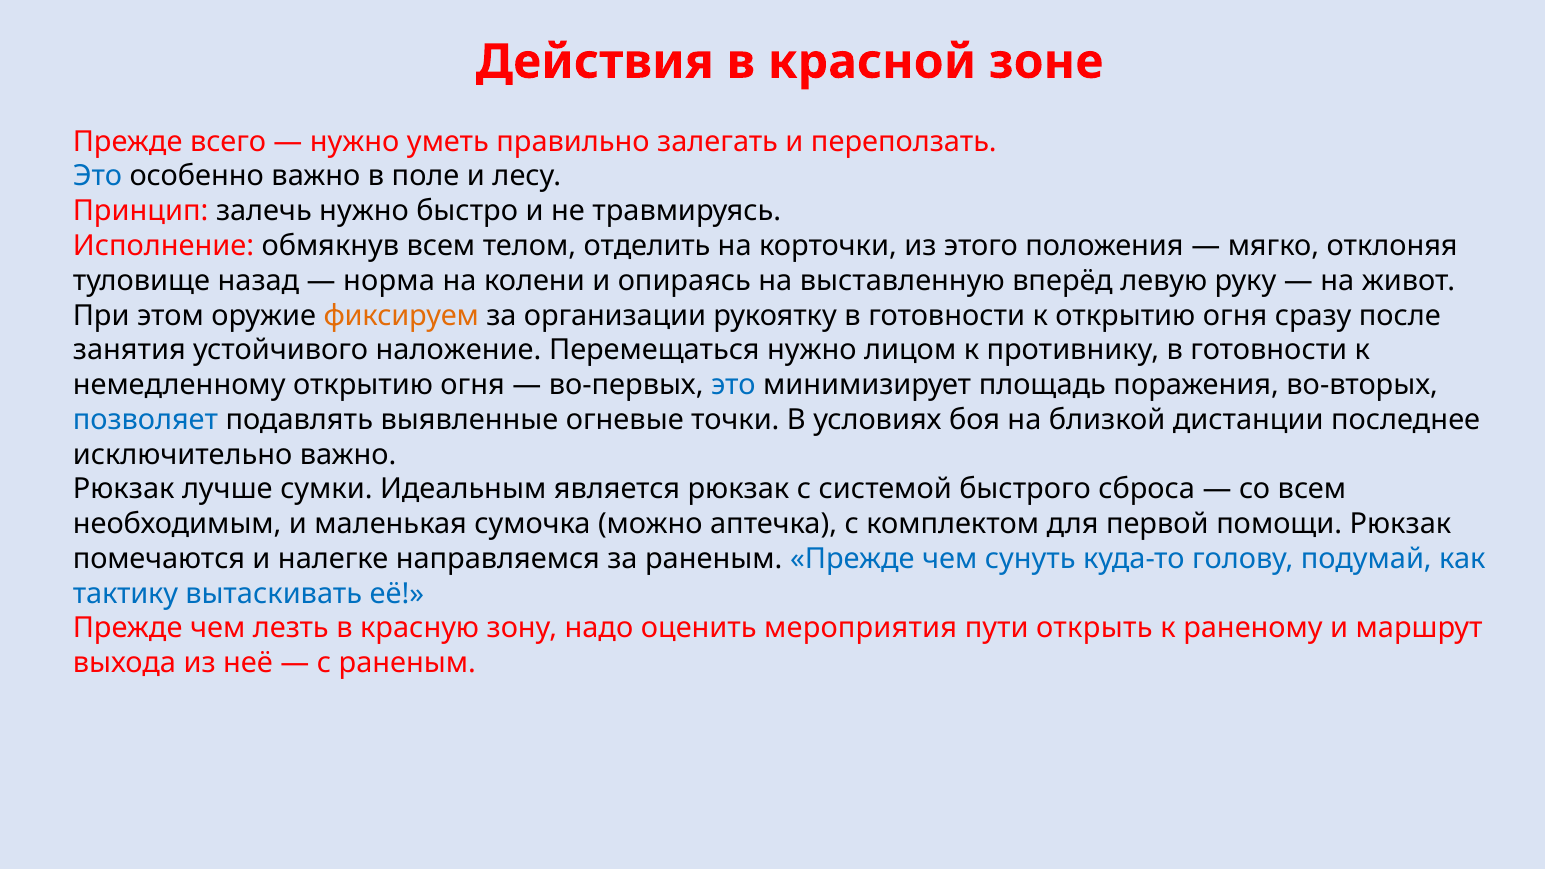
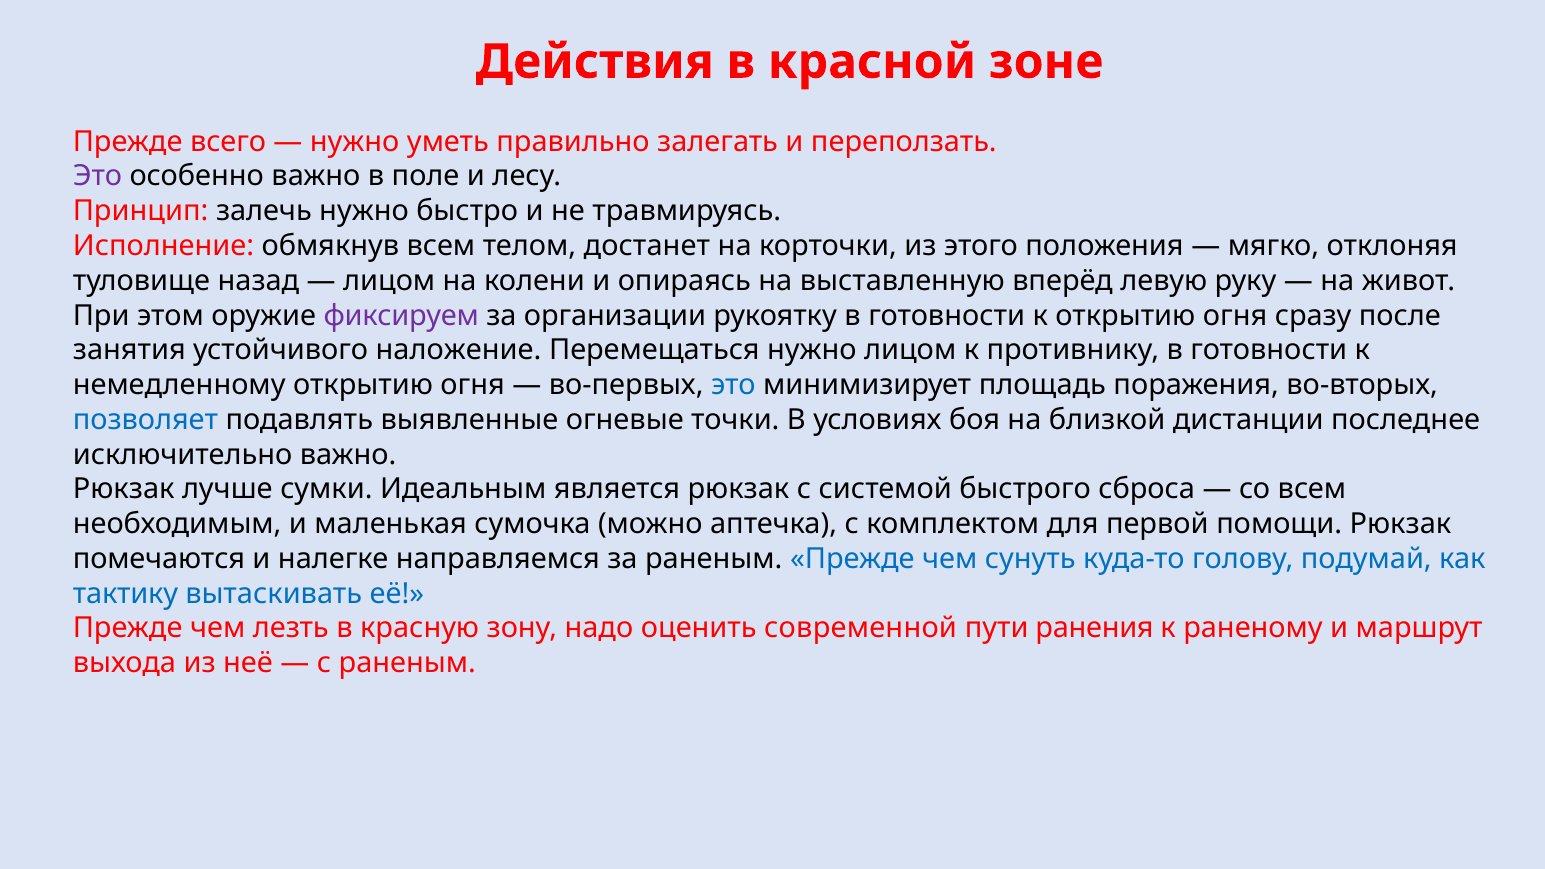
Это colour: blue -> purple (98, 176)
отделить: отделить -> достанет (647, 246)
норма: норма -> лицом (389, 281)
фиксируем colour: orange -> purple (401, 315)
мероприятия: мероприятия -> современной (861, 628)
открыть: открыть -> ранения (1095, 628)
